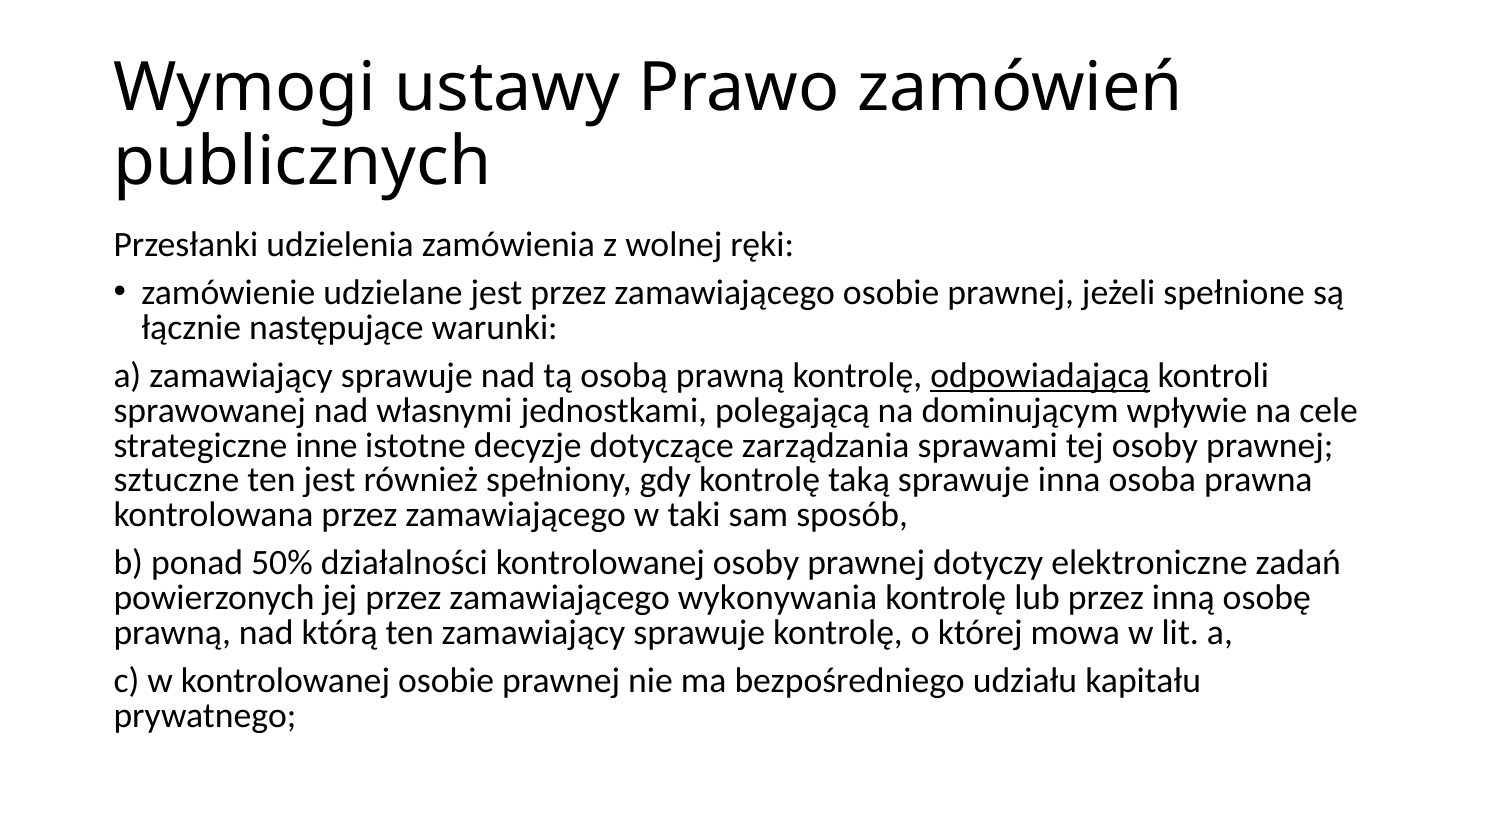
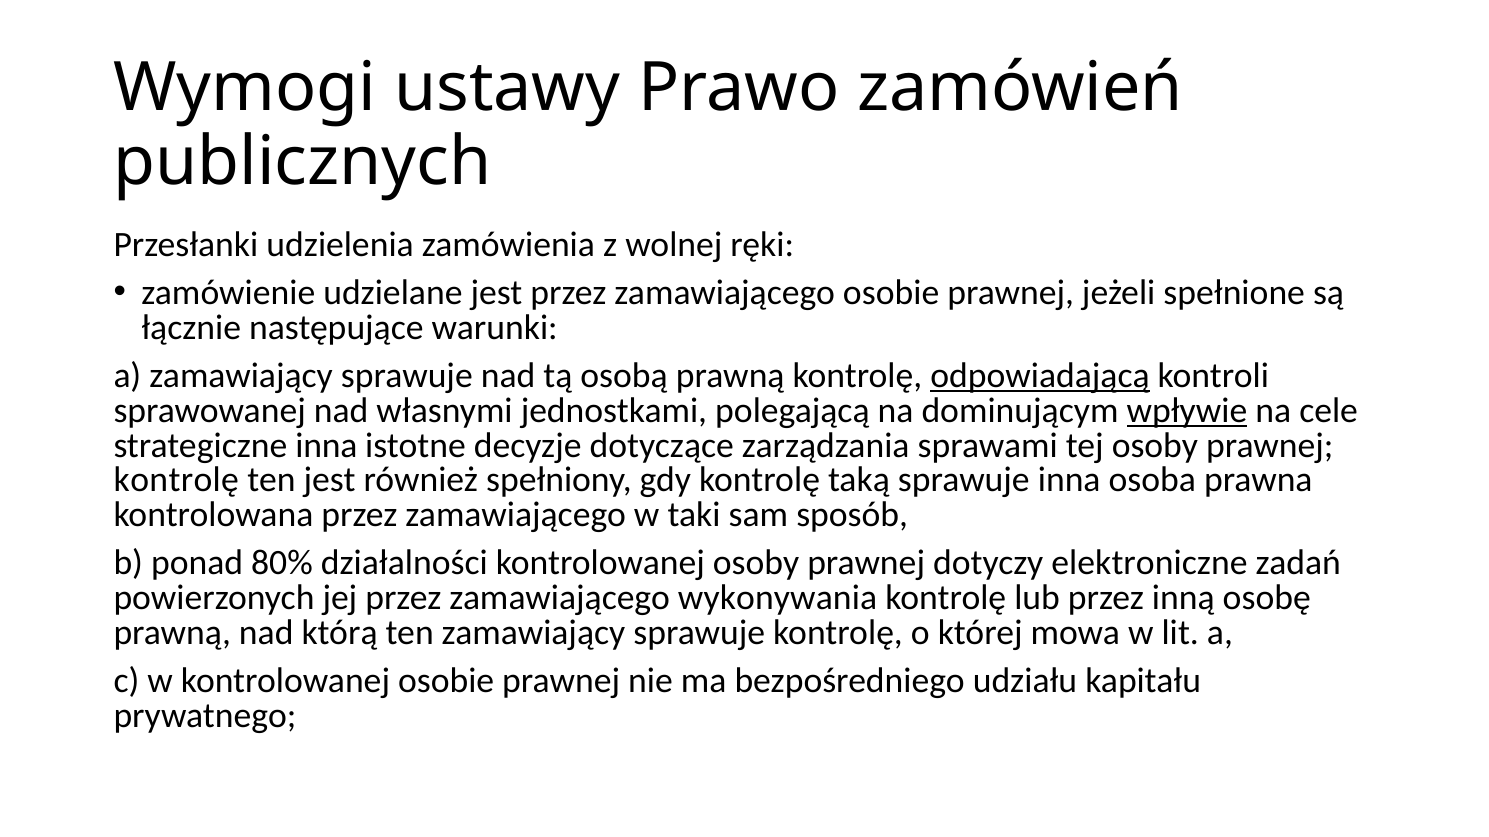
wpływie underline: none -> present (1187, 411)
strategiczne inne: inne -> inna (326, 446)
sztuczne: sztuczne -> kontrolę (176, 480)
50%: 50% -> 80% (282, 563)
